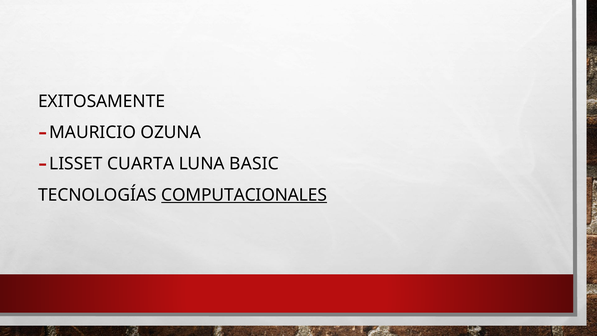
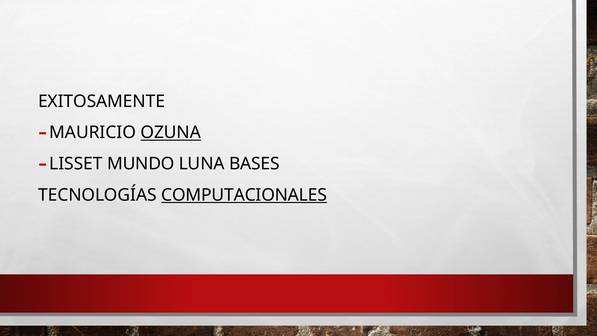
OZUNA underline: none -> present (171, 132)
CUARTA: CUARTA -> MUNDO (141, 164)
BASIC: BASIC -> BASES (254, 164)
